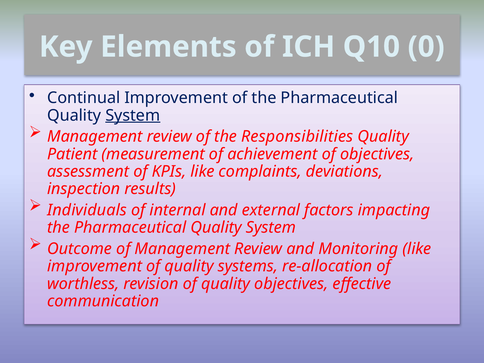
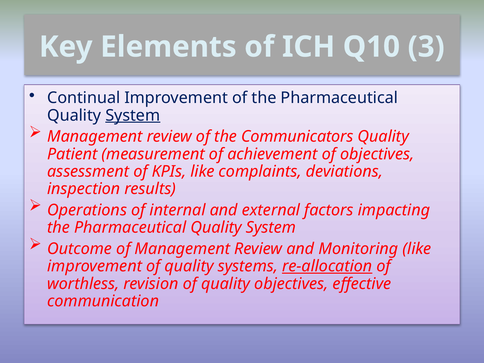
0: 0 -> 3 (426, 47)
Responsibilities: Responsibilities -> Communicators (297, 137)
Individuals: Individuals -> Operations (87, 210)
re-allocation underline: none -> present (327, 266)
